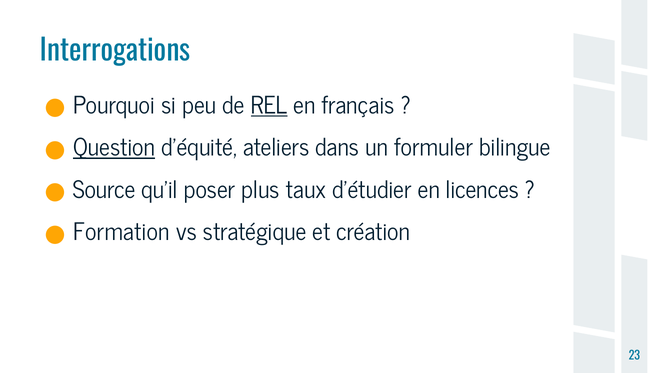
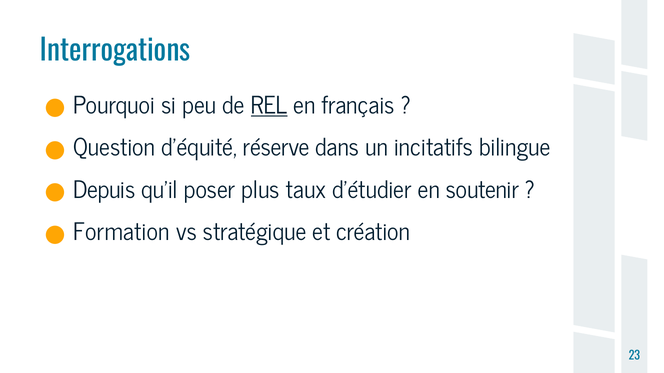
Question underline: present -> none (114, 148)
ateliers: ateliers -> réserve (276, 148)
formuler: formuler -> incitatifs (434, 148)
Source: Source -> Depuis (104, 190)
licences: licences -> soutenir (483, 190)
